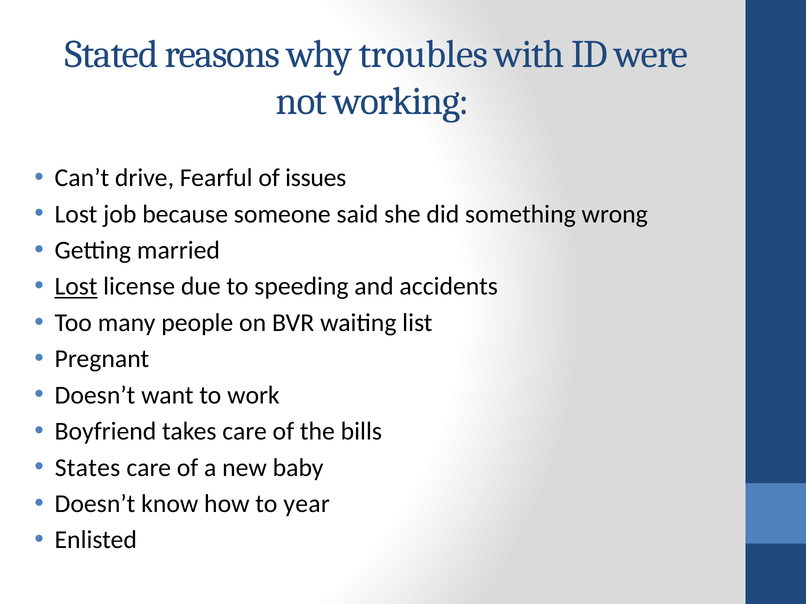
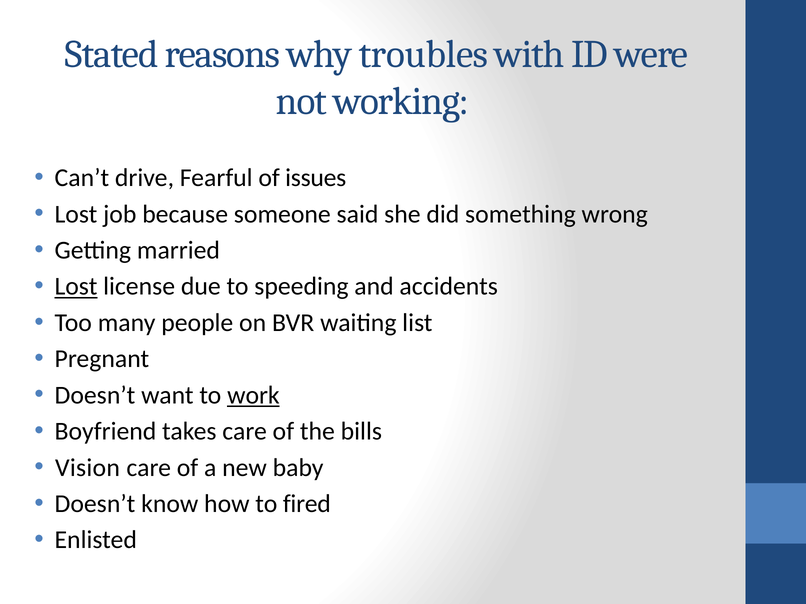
work underline: none -> present (253, 395)
States: States -> Vision (88, 468)
year: year -> fired (307, 504)
